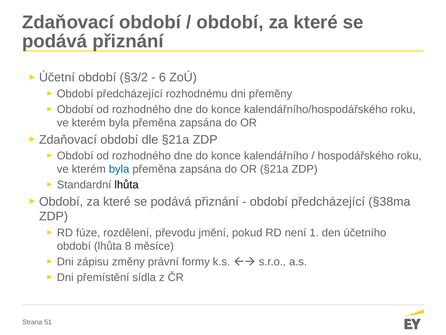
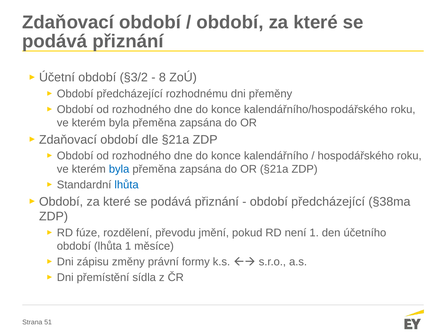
6: 6 -> 8 (162, 77)
lhůta colour: black -> blue (127, 185)
lhůta 8: 8 -> 1 (128, 246)
